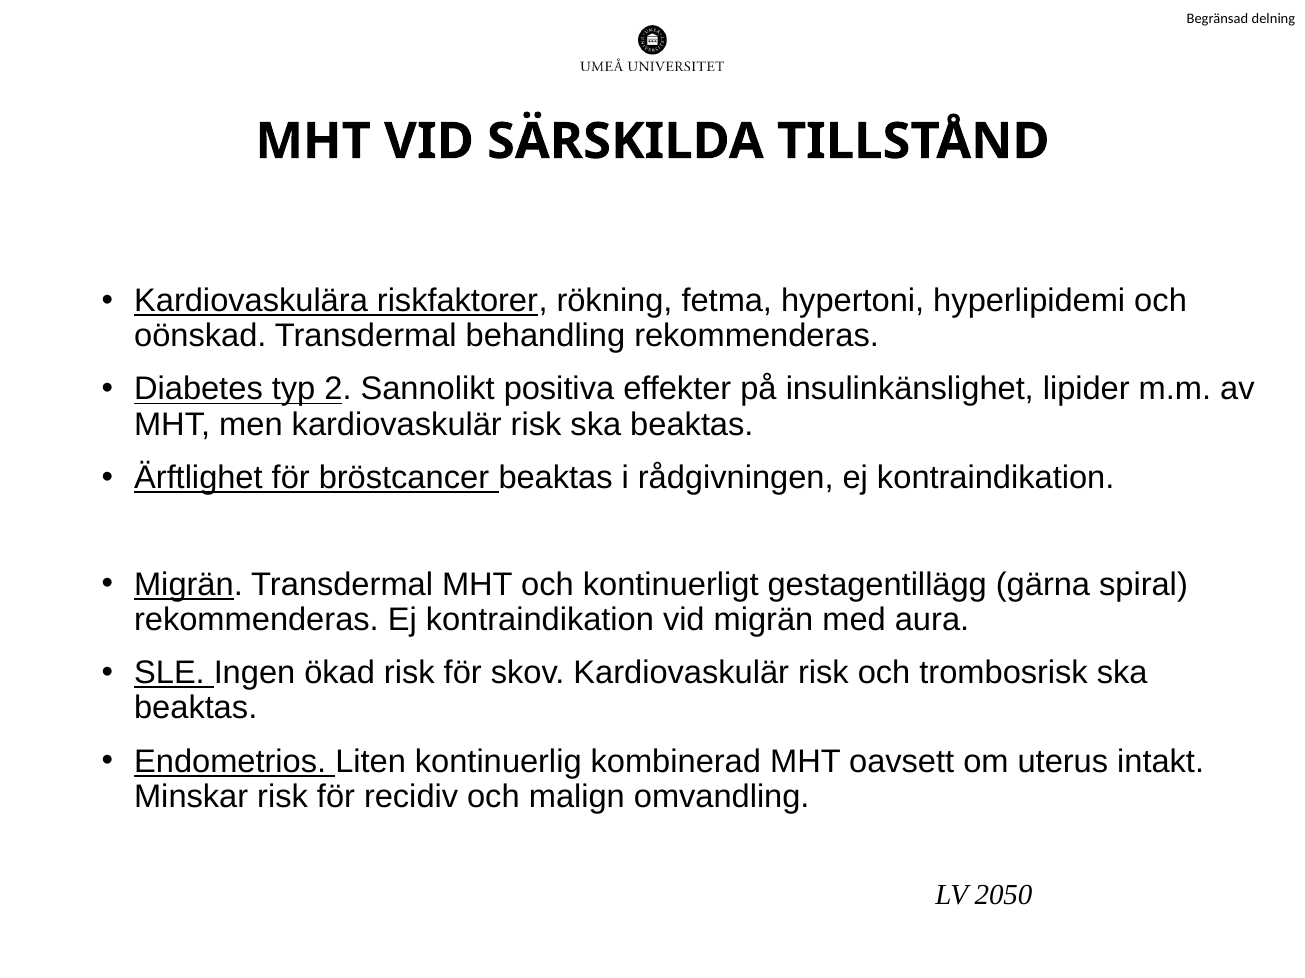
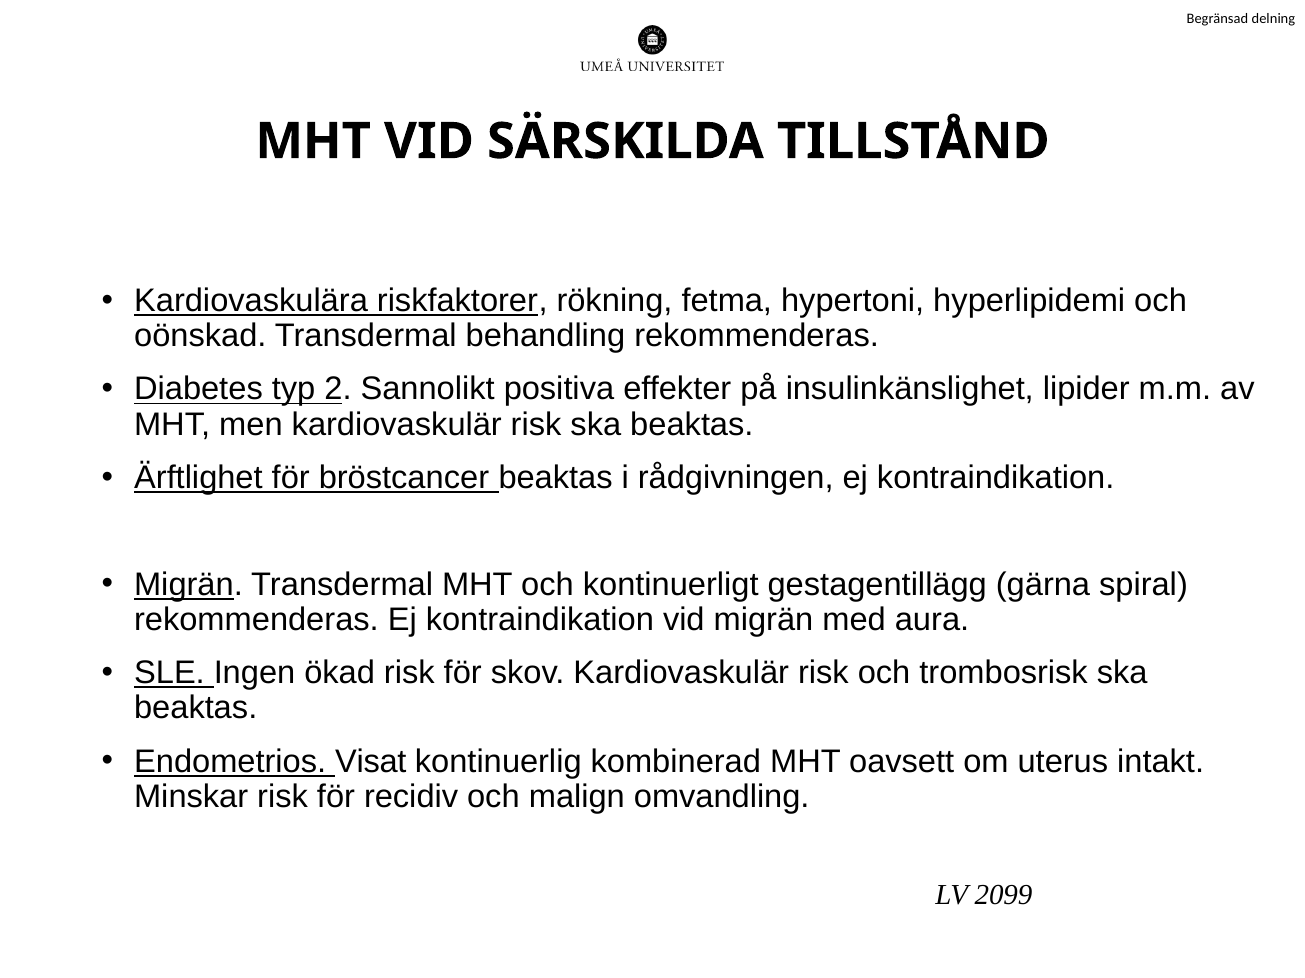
Liten: Liten -> Visat (371, 762)
2050: 2050 -> 2099 (1003, 895)
